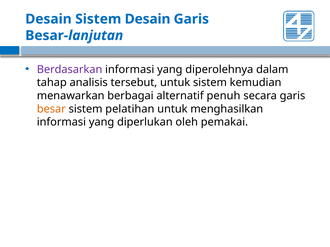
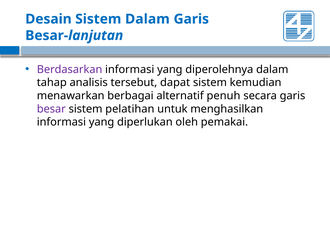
Sistem Desain: Desain -> Dalam (147, 19)
tersebut untuk: untuk -> dapat (175, 83)
besar colour: orange -> purple (51, 109)
